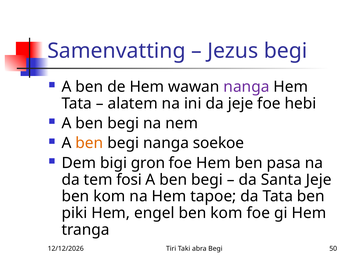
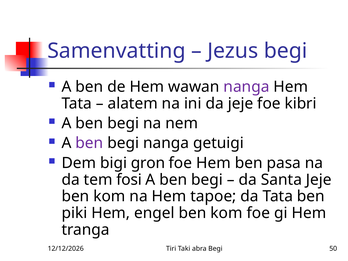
hebi: hebi -> kibri (301, 104)
ben colour: orange -> purple (89, 143)
soekoe: soekoe -> getuigi (218, 143)
